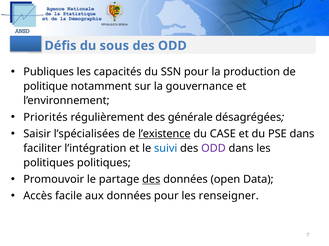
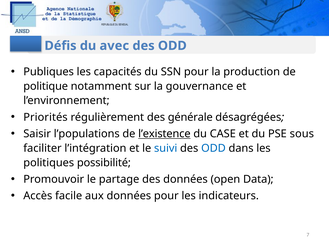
sous: sous -> avec (114, 46)
l’spécialisées: l’spécialisées -> l’populations (87, 134)
PSE dans: dans -> sous (302, 134)
ODD colour: purple -> blue (213, 149)
politiques politiques: politiques -> possibilité (104, 163)
des underline: present -> none (151, 180)
renseigner: renseigner -> indicateurs (229, 196)
